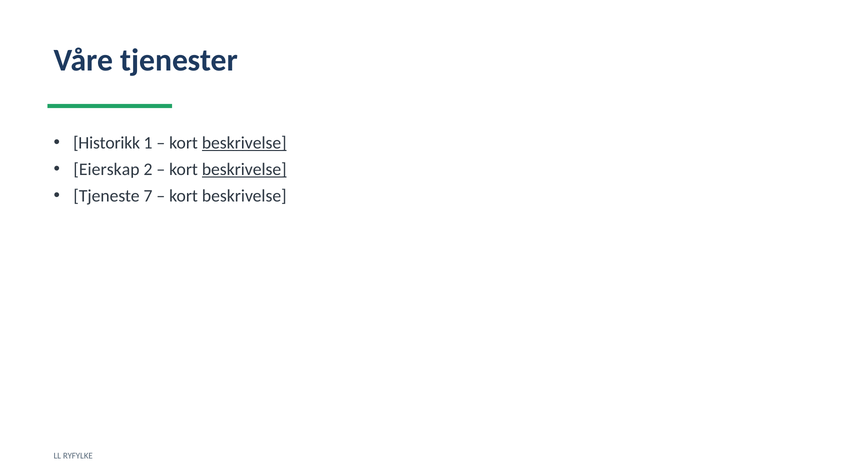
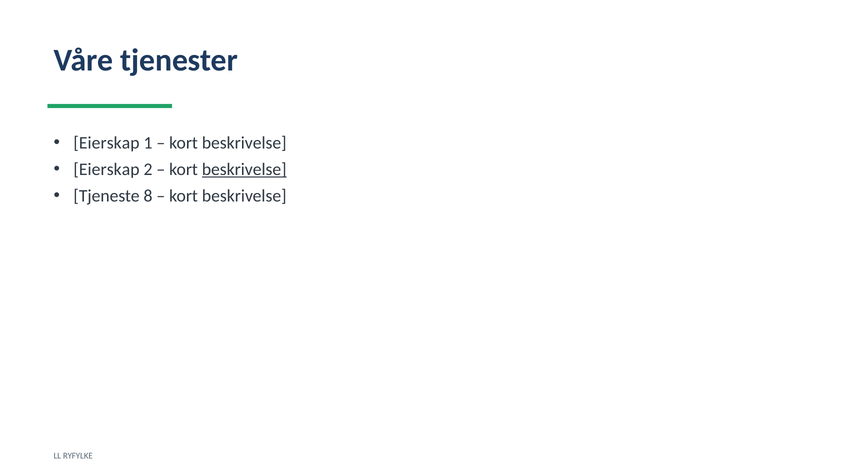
Historikk: Historikk -> Eierskap (107, 143)
beskrivelse underline: present -> none (244, 143)
7: 7 -> 8 (148, 196)
